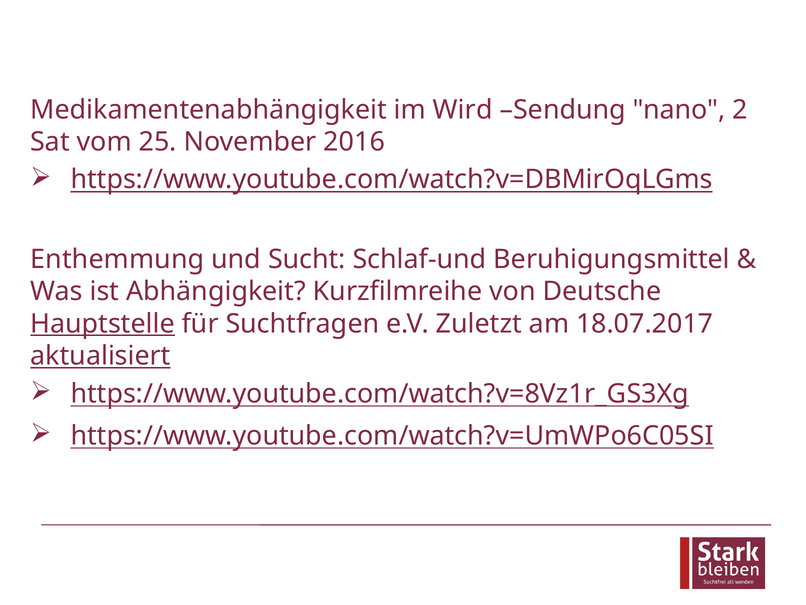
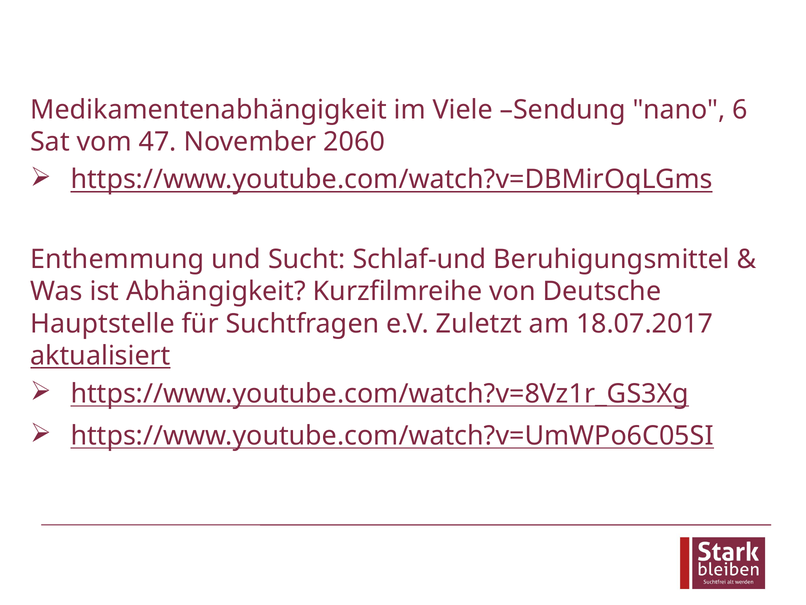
Wird: Wird -> Viele (463, 110)
2: 2 -> 6 (740, 110)
25: 25 -> 47 (158, 142)
2016: 2016 -> 2060 (354, 142)
Hauptstelle underline: present -> none (103, 324)
